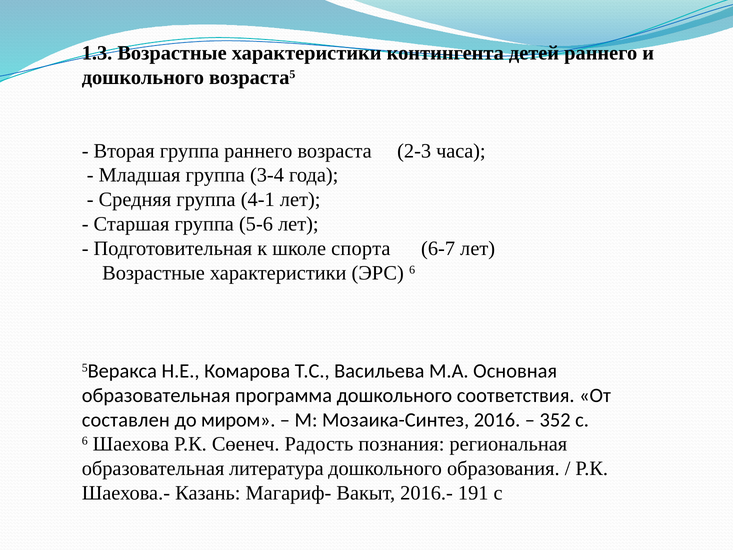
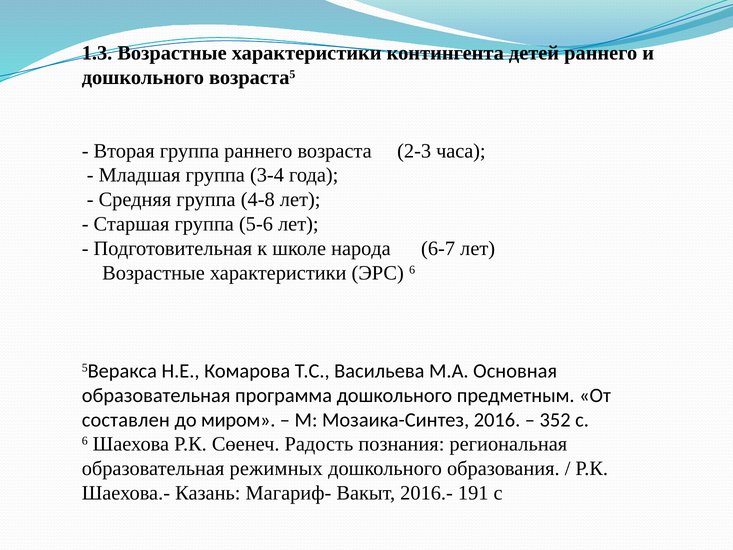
4-1: 4-1 -> 4-8 (258, 200)
спорта: спорта -> народа (361, 248)
соответствия: соответствия -> предметным (516, 395)
литература: литература -> режимных (276, 468)
